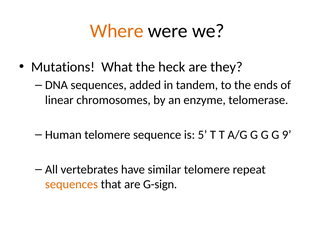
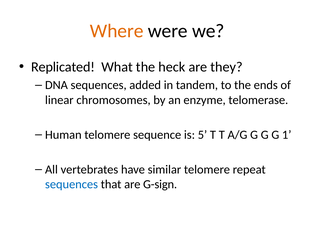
Mutations: Mutations -> Replicated (63, 67)
9: 9 -> 1 (287, 135)
sequences colour: orange -> blue (72, 185)
